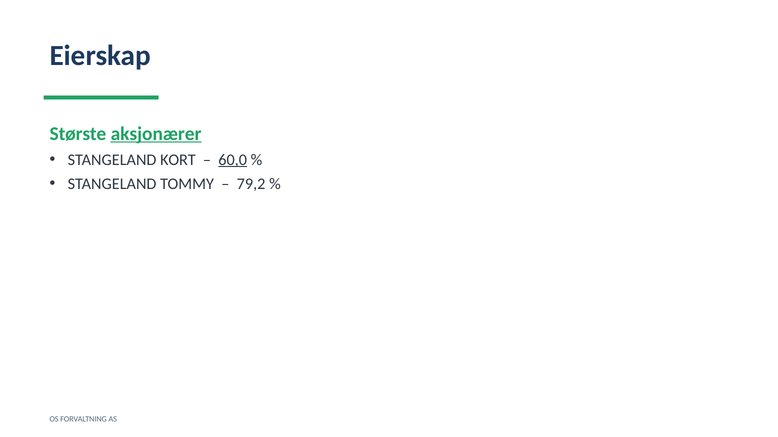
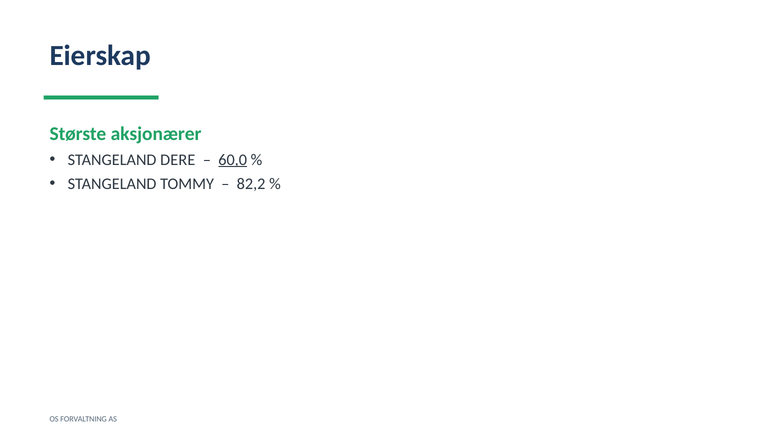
aksjonærer underline: present -> none (156, 134)
KORT: KORT -> DERE (178, 160)
79,2: 79,2 -> 82,2 (251, 184)
